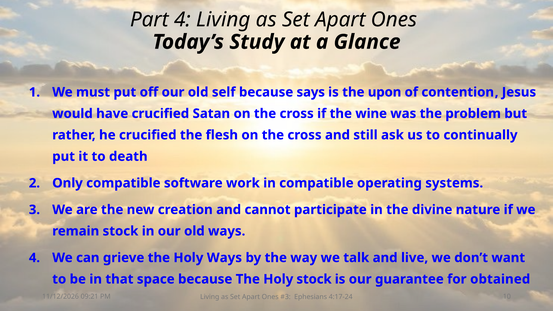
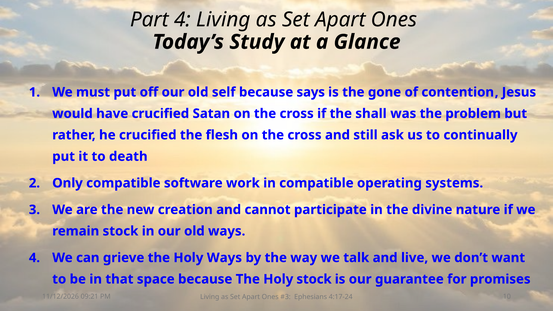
upon: upon -> gone (385, 92)
wine: wine -> shall (371, 114)
obtained: obtained -> promises (500, 279)
